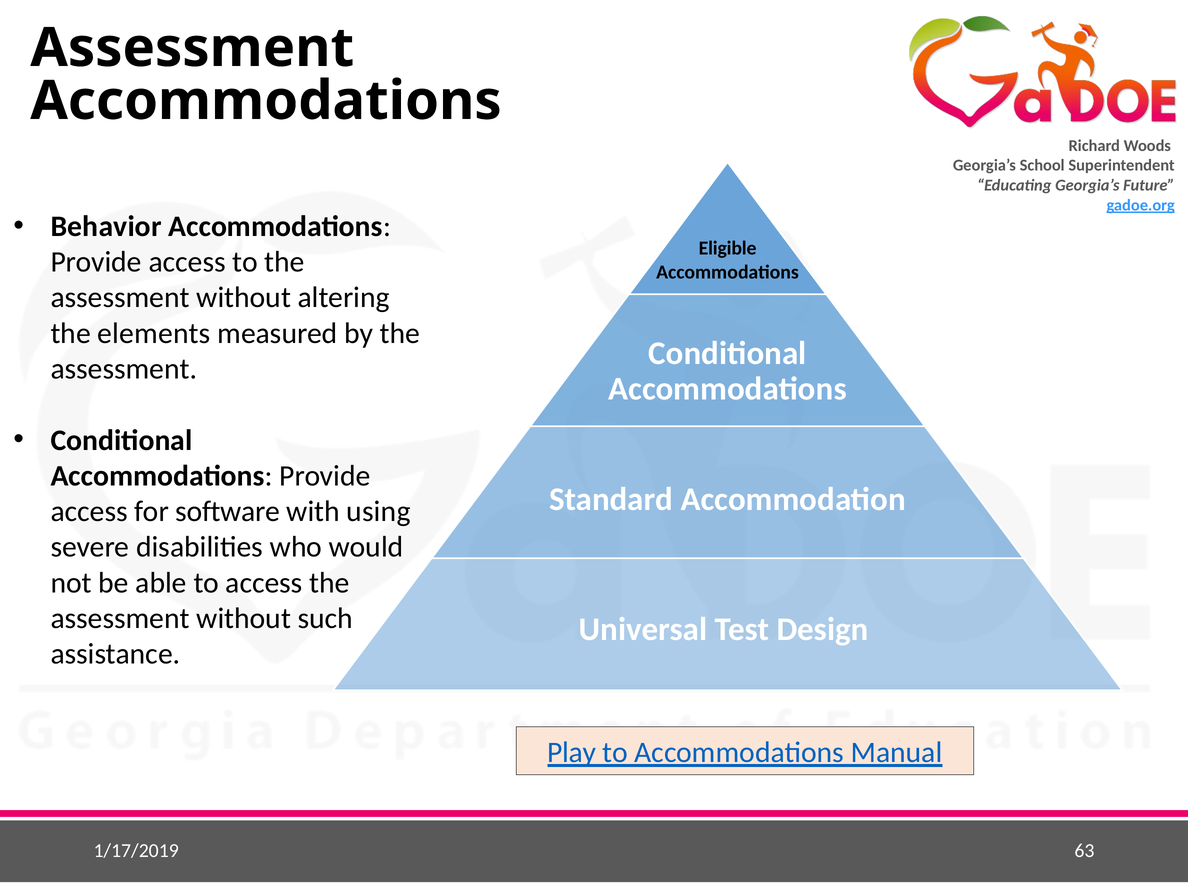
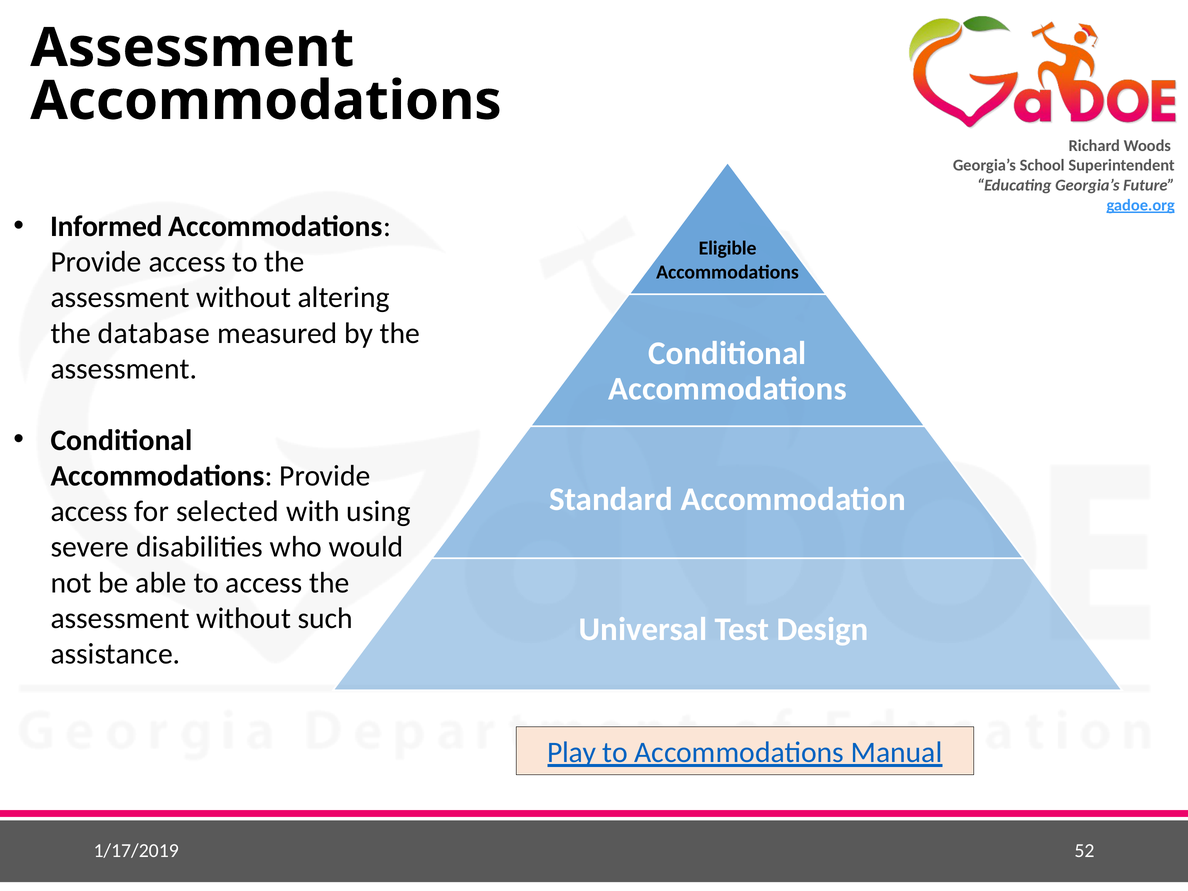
Behavior: Behavior -> Informed (106, 226)
elements: elements -> database (154, 333)
software: software -> selected (227, 512)
63: 63 -> 52 (1084, 851)
